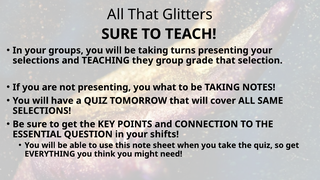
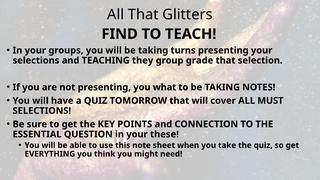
SURE: SURE -> FIND (120, 34)
SAME: SAME -> MUST (270, 101)
shifts: shifts -> these (164, 134)
